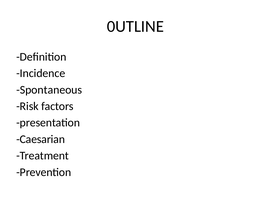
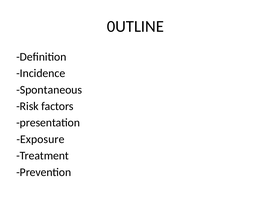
Caesarian: Caesarian -> Exposure (40, 139)
